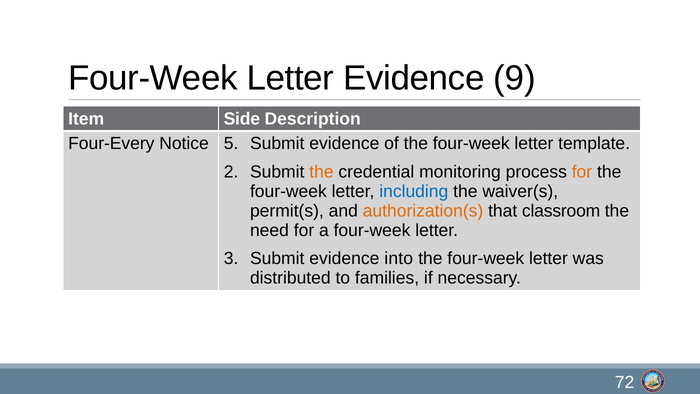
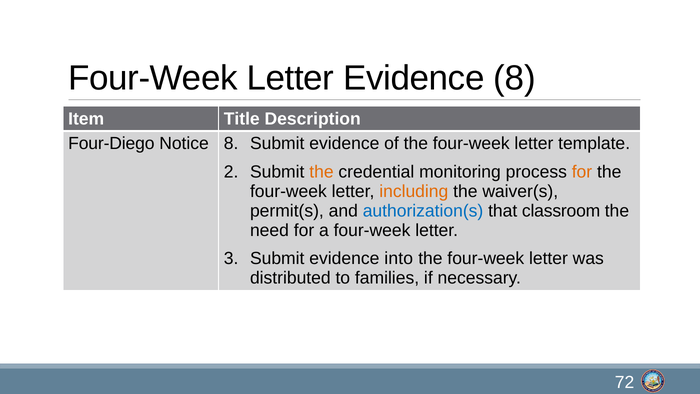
Evidence 9: 9 -> 8 (515, 78)
Side: Side -> Title (242, 119)
Four-Every: Four-Every -> Four-Diego (111, 143)
Notice 5: 5 -> 8 (231, 143)
including colour: blue -> orange (414, 191)
authorization(s colour: orange -> blue (423, 211)
